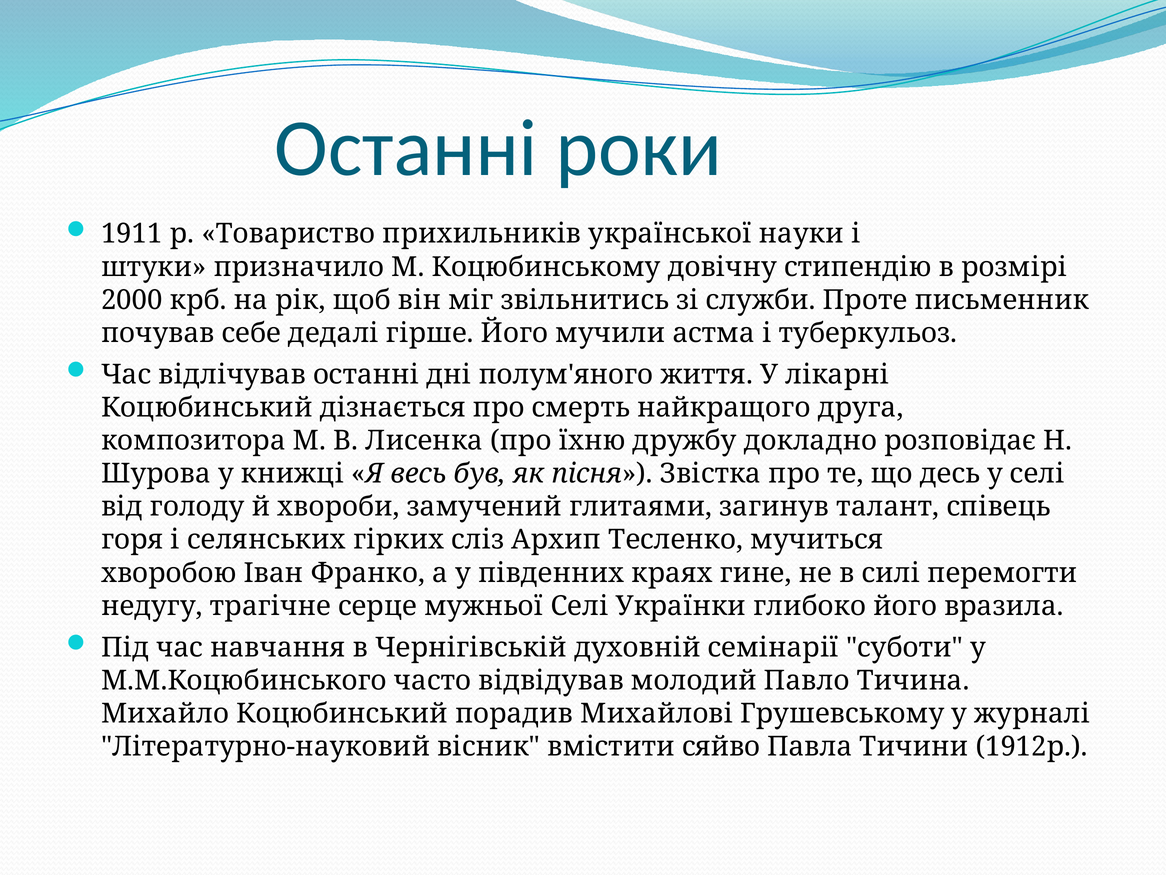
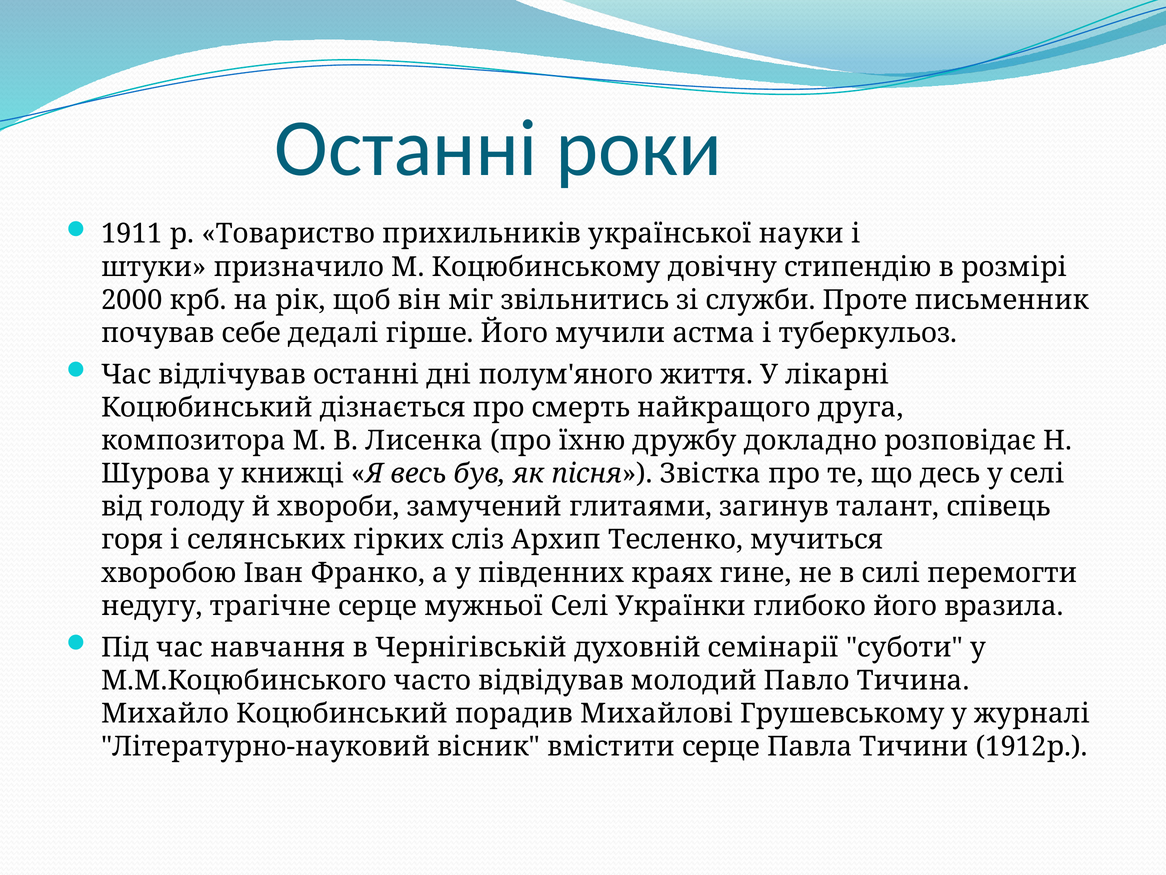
вмістити сяйво: сяйво -> серце (721, 746)
